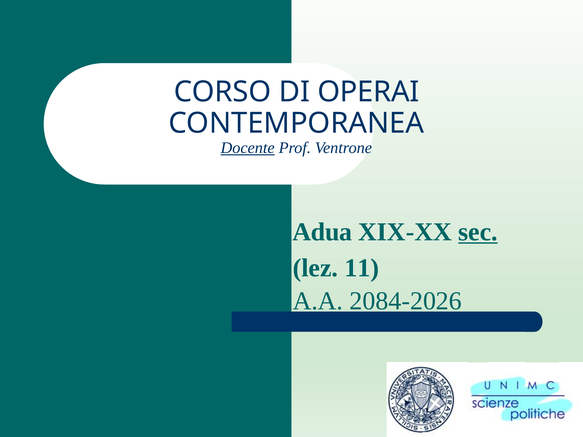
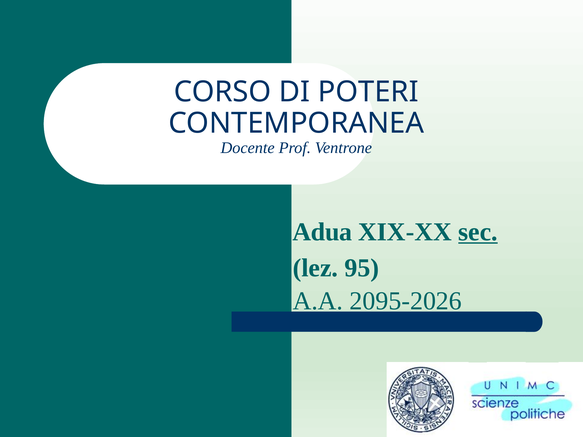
OPERAI: OPERAI -> POTERI (368, 92)
Docente underline: present -> none (248, 148)
11: 11 -> 95 (362, 268)
2084-2026: 2084-2026 -> 2095-2026 (406, 301)
